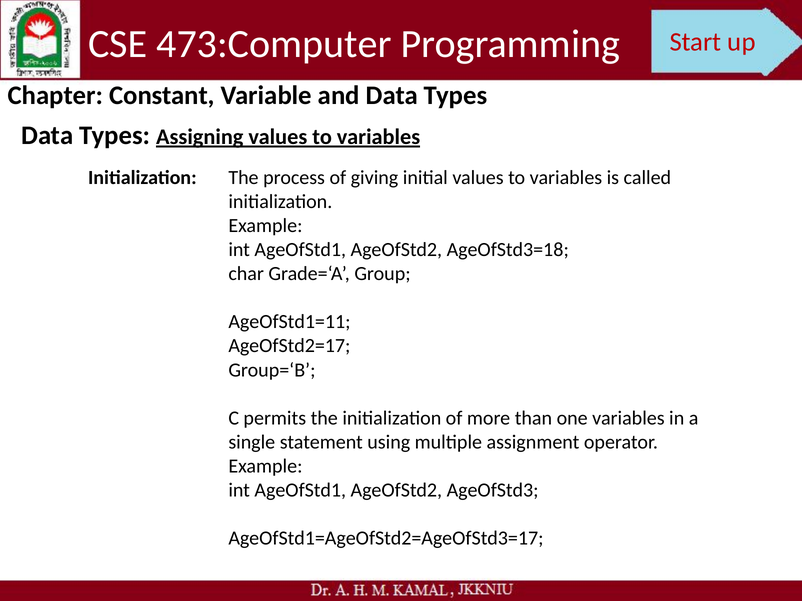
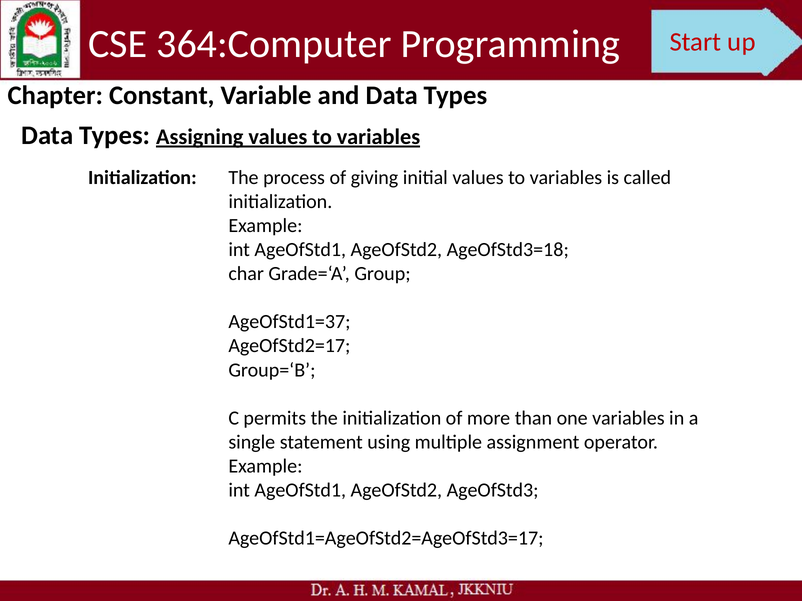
473:Computer: 473:Computer -> 364:Computer (274, 44)
AgeOfStd1=11: AgeOfStd1=11 -> AgeOfStd1=37 (289, 322)
